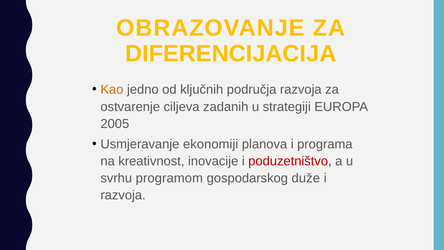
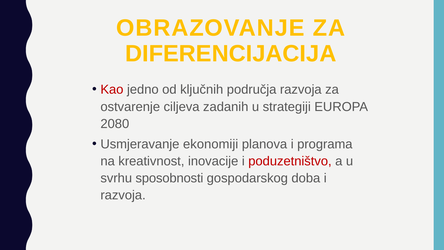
Kao colour: orange -> red (112, 90)
2005: 2005 -> 2080 (115, 124)
programom: programom -> sposobnosti (169, 178)
duže: duže -> doba (306, 178)
